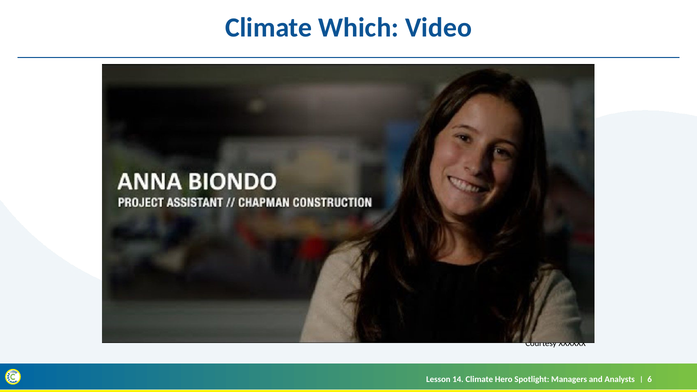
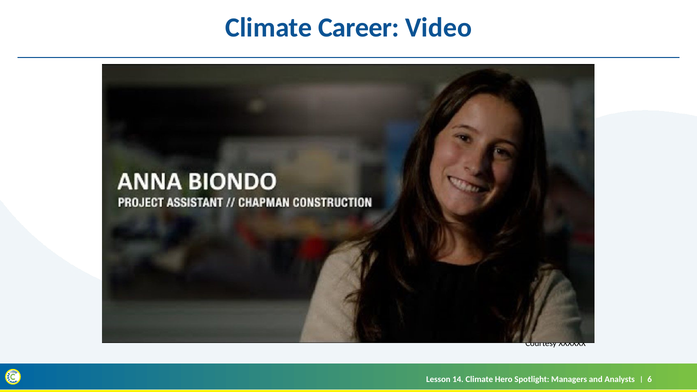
Which: Which -> Career (359, 28)
